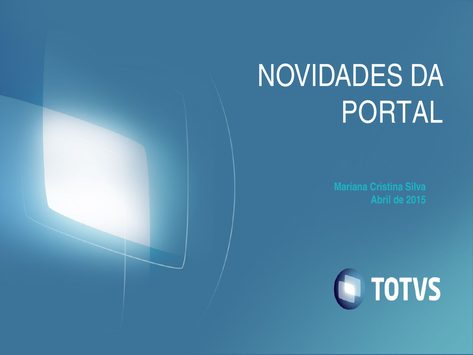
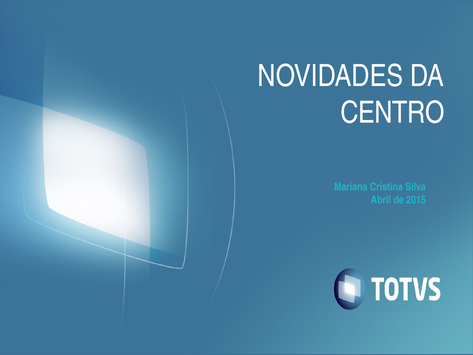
PORTAL: PORTAL -> CENTRO (392, 113)
